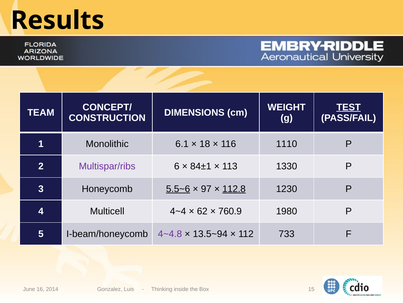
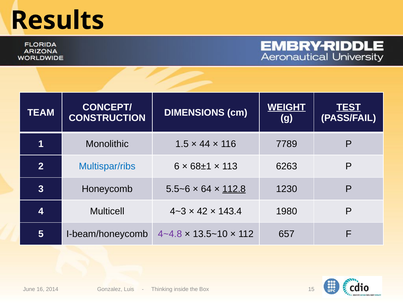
WEIGHT underline: none -> present (287, 107)
6.1: 6.1 -> 1.5 (182, 144)
18: 18 -> 44 (205, 144)
1110: 1110 -> 7789 (287, 144)
Multispar/ribs colour: purple -> blue (107, 166)
84±1: 84±1 -> 68±1 (201, 166)
1330: 1330 -> 6263 (287, 166)
5.5~6 underline: present -> none (178, 188)
97: 97 -> 64 (206, 188)
4~4: 4~4 -> 4~3 (178, 211)
62: 62 -> 42 (202, 211)
760.9: 760.9 -> 143.4 (230, 211)
13.5~94: 13.5~94 -> 13.5~10 (210, 233)
733: 733 -> 657 (287, 233)
